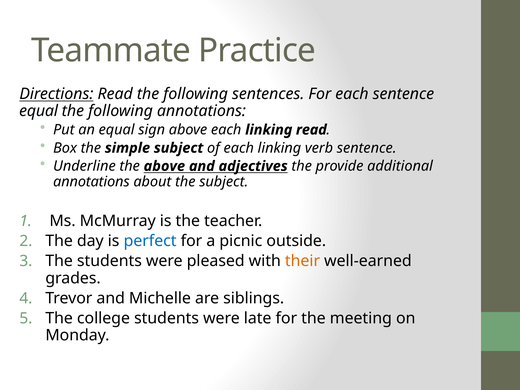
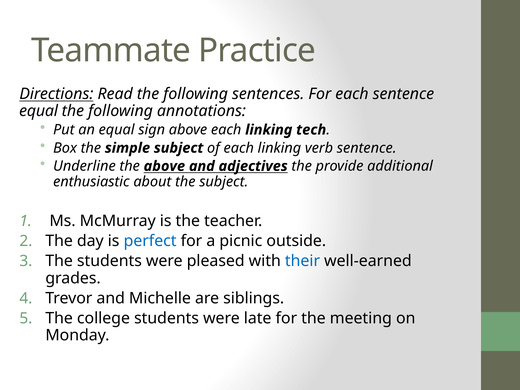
linking read: read -> tech (311, 130)
annotations: annotations -> enthusiastic (91, 182)
their colour: orange -> blue (302, 261)
